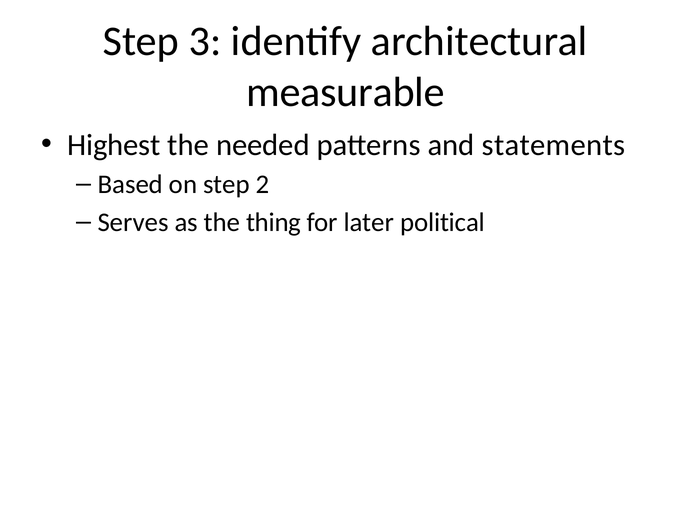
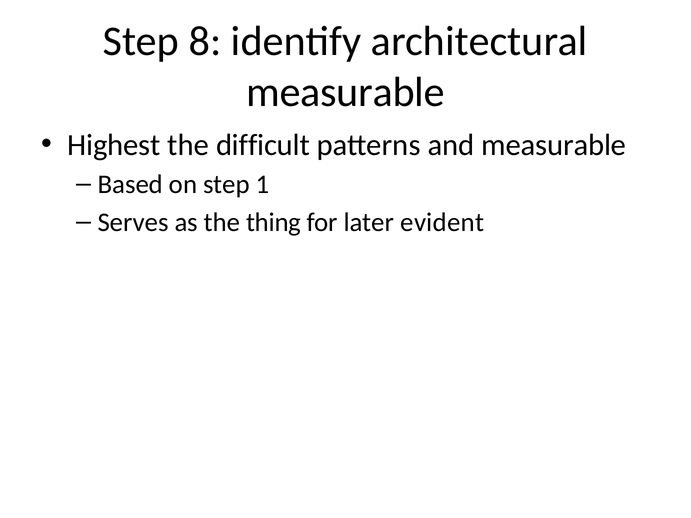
3: 3 -> 8 (205, 42)
needed: needed -> difficult (263, 145)
and statements: statements -> measurable (554, 145)
2: 2 -> 1 (262, 185)
political: political -> evident (442, 222)
